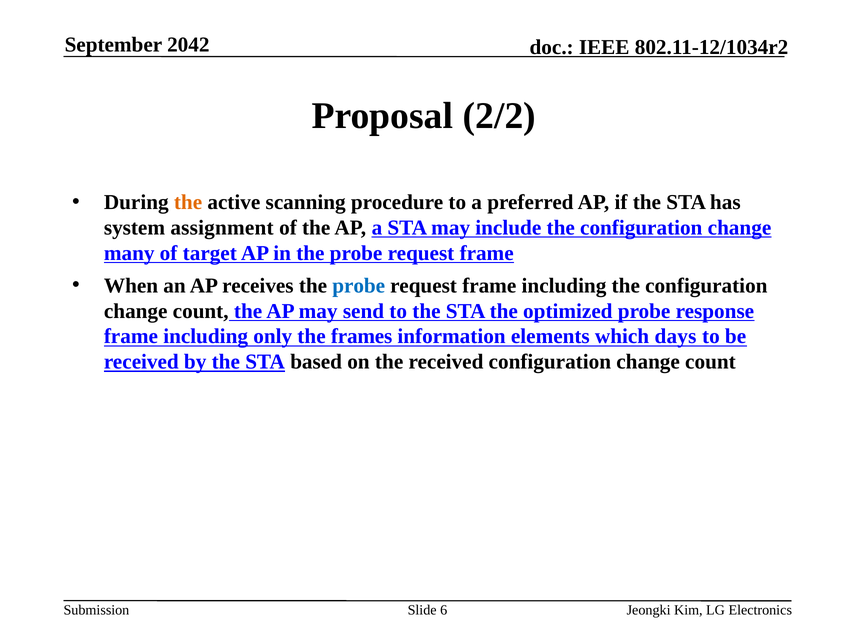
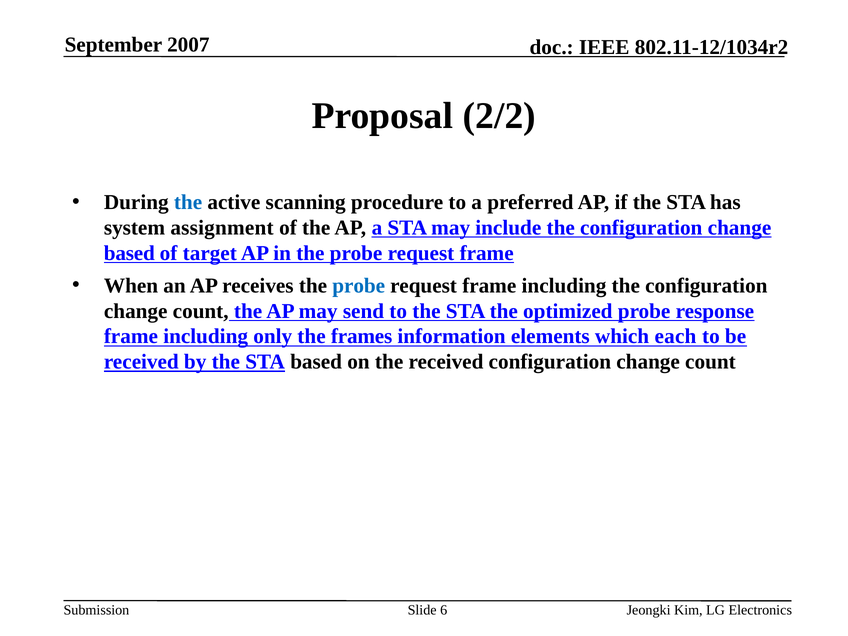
2042: 2042 -> 2007 (188, 45)
the colour: orange -> blue (188, 202)
many: many -> based (129, 253)
days: days -> each (675, 336)
